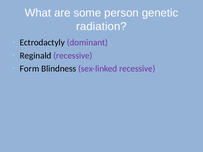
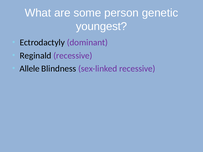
radiation: radiation -> youngest (102, 26)
Form: Form -> Allele (30, 69)
